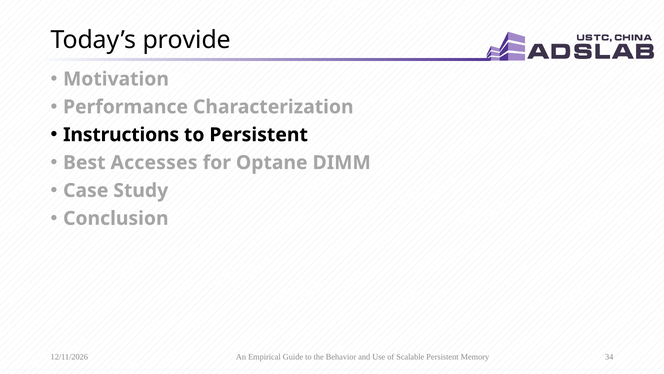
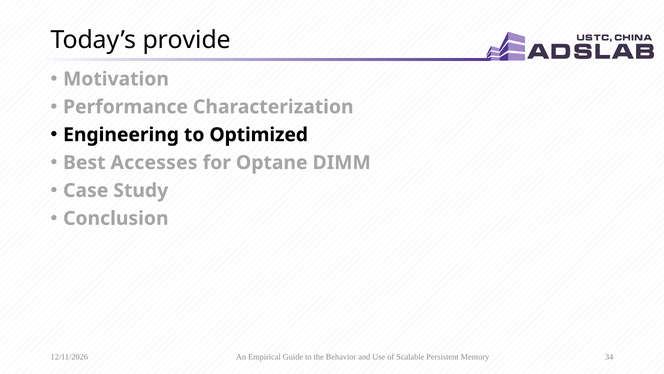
Instructions: Instructions -> Engineering (121, 135)
to Persistent: Persistent -> Optimized (259, 135)
